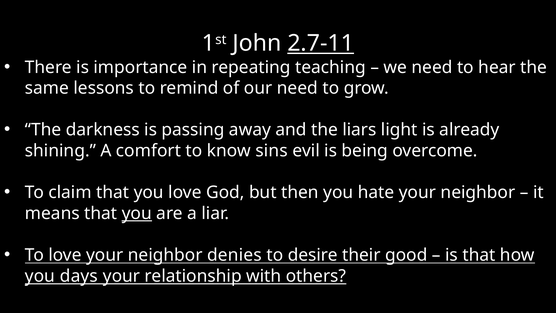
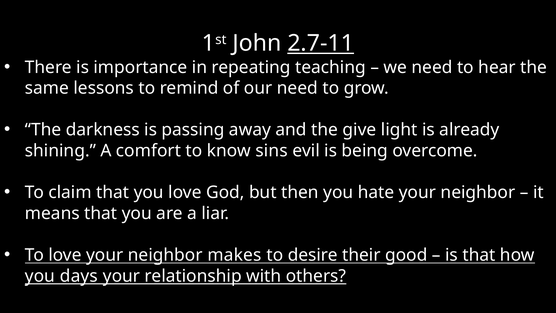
liars: liars -> give (359, 130)
you underline: present -> none (137, 213)
denies: denies -> makes (234, 255)
